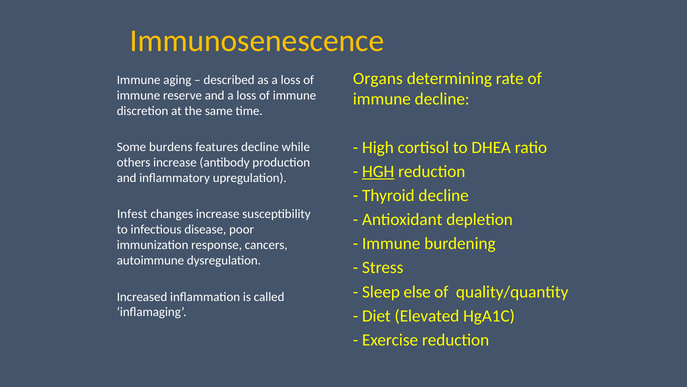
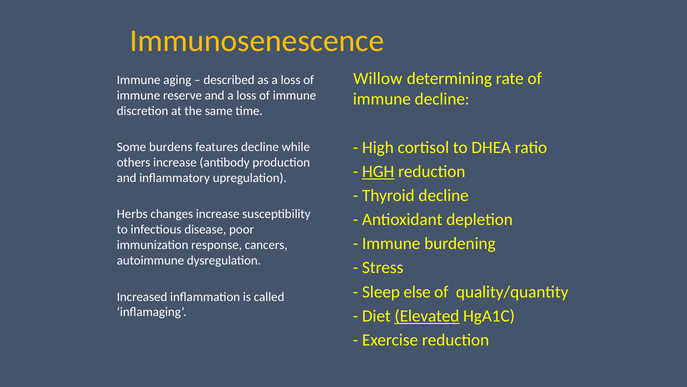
Organs: Organs -> Willow (378, 78)
Infest: Infest -> Herbs (132, 214)
Elevated underline: none -> present (427, 315)
